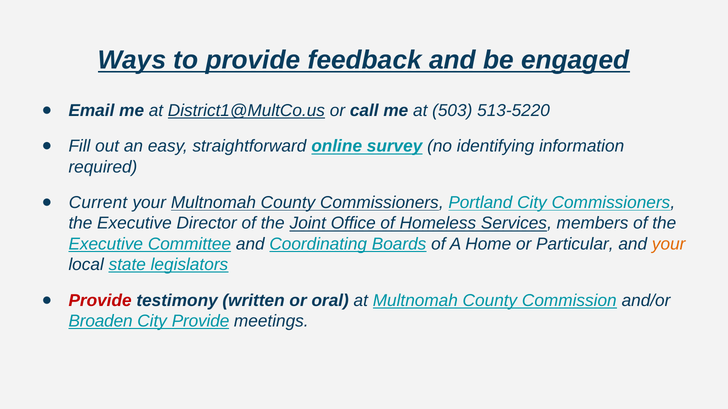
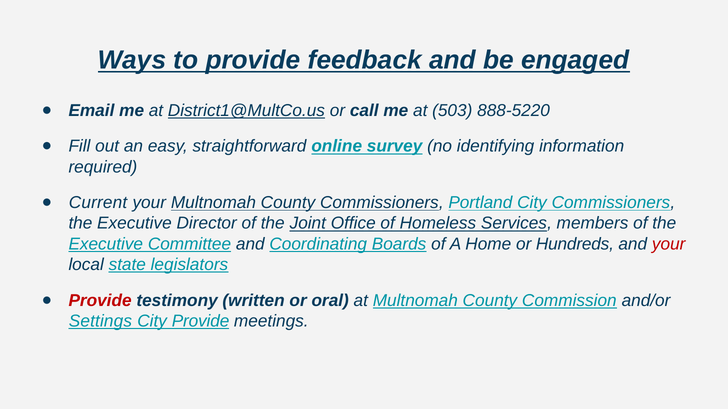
513-5220: 513-5220 -> 888-5220 (514, 111)
Particular: Particular -> Hundreds (575, 244)
your colour: orange -> red (669, 244)
Broaden: Broaden -> Settings (100, 321)
